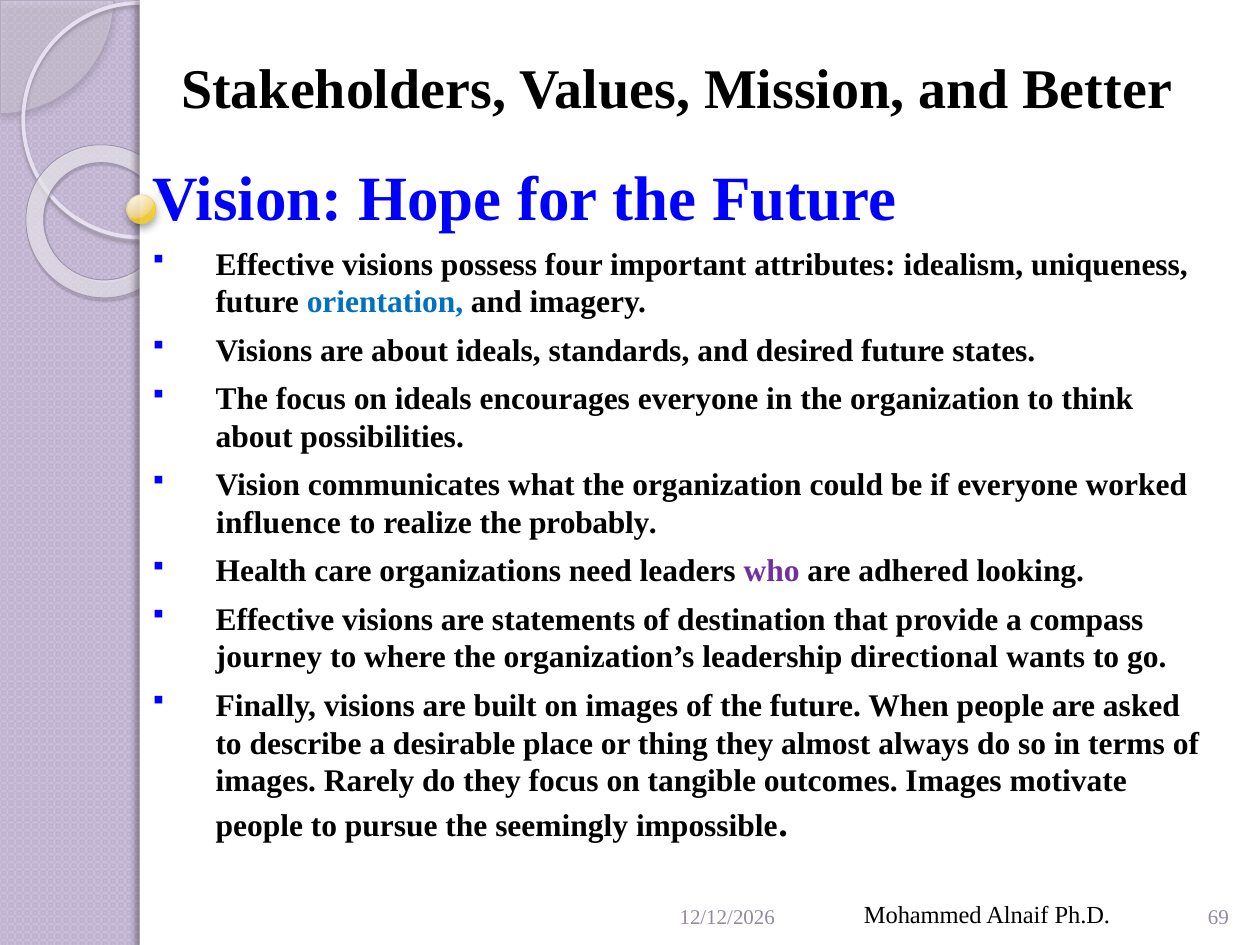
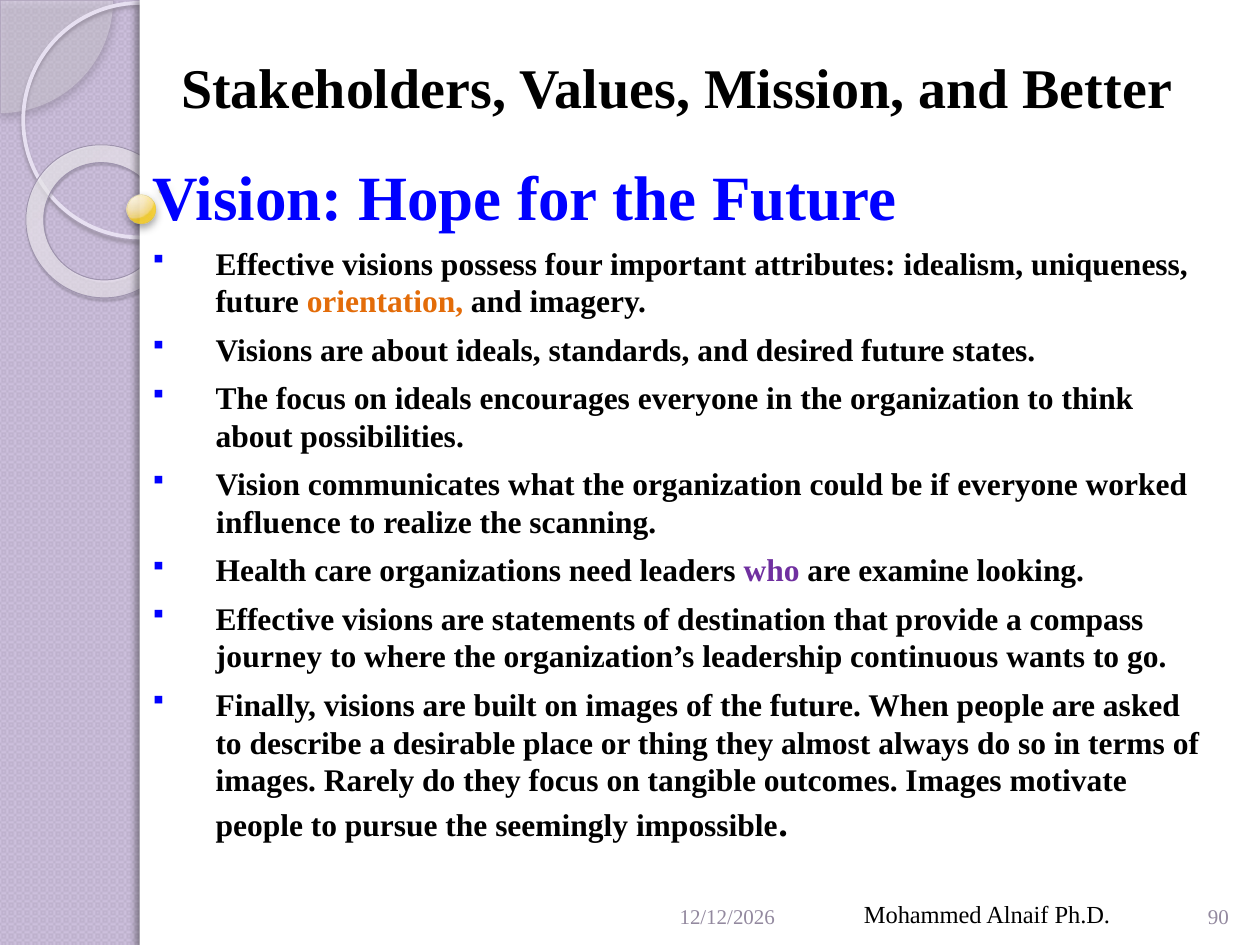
orientation colour: blue -> orange (385, 303)
probably: probably -> scanning (593, 523)
adhered: adhered -> examine (914, 571)
directional: directional -> continuous (924, 658)
69: 69 -> 90 (1218, 917)
